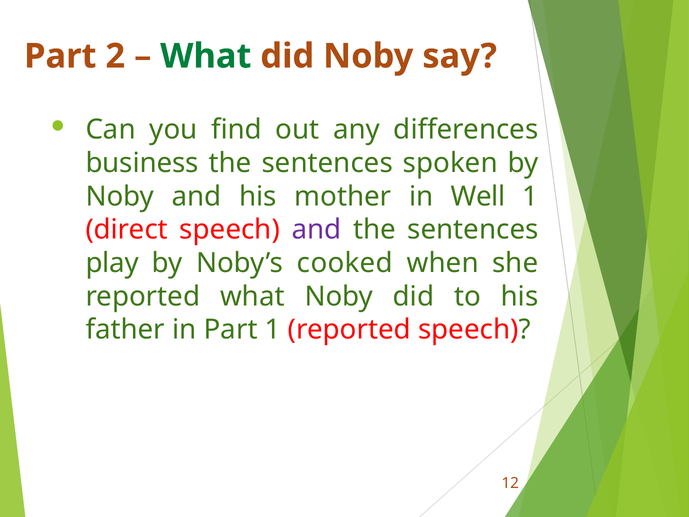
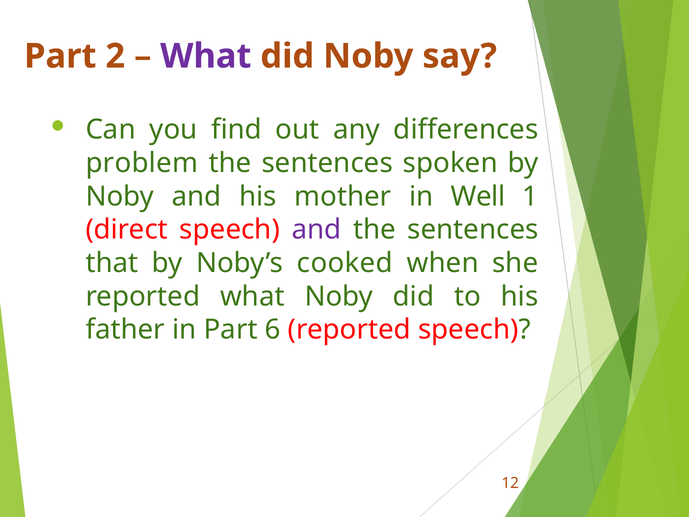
What colour: green -> purple (206, 56)
business: business -> problem (142, 163)
play: play -> that (112, 263)
Part 1: 1 -> 6 (273, 330)
